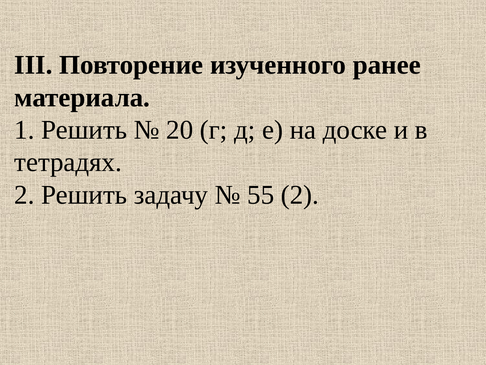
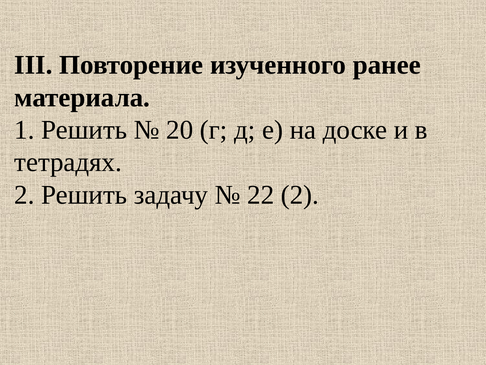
55: 55 -> 22 (261, 195)
